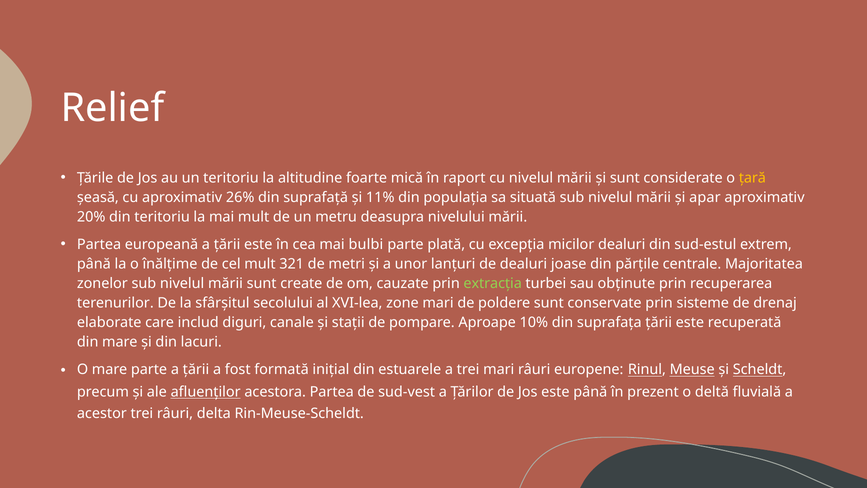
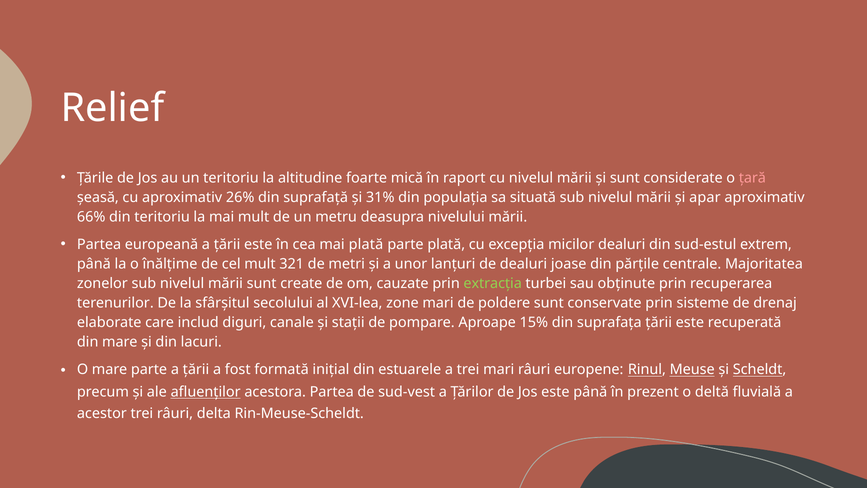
țară colour: yellow -> pink (752, 178)
11%: 11% -> 31% (380, 197)
20%: 20% -> 66% (91, 217)
mai bulbi: bulbi -> plată (366, 244)
10%: 10% -> 15% (534, 322)
